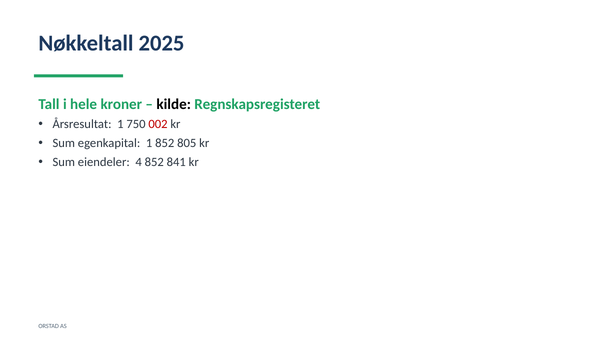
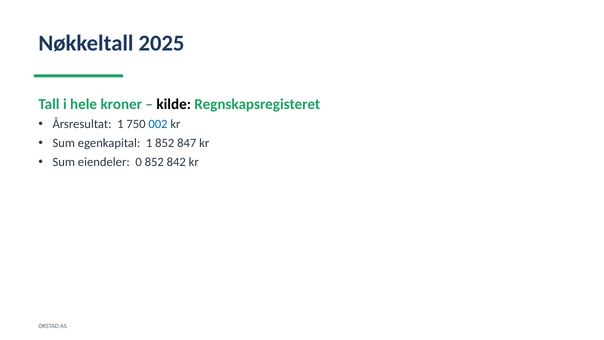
002 colour: red -> blue (158, 124)
805: 805 -> 847 (187, 143)
4: 4 -> 0 (139, 162)
841: 841 -> 842 (176, 162)
